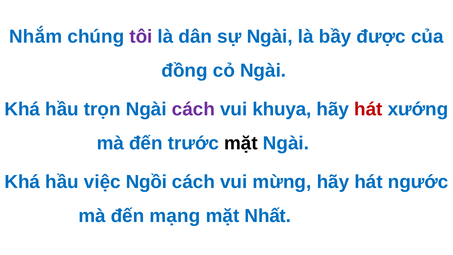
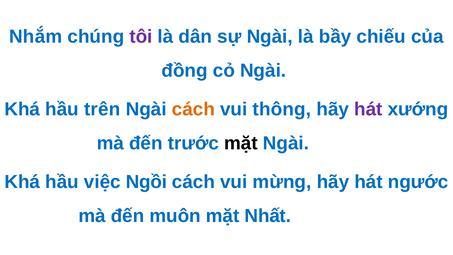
được: được -> chiếu (381, 37)
trọn: trọn -> trên (102, 109)
cách colour: purple -> orange (193, 109)
khuya: khuya -> thông (282, 109)
hát colour: red -> purple (368, 109)
mạng: mạng -> muôn (175, 216)
